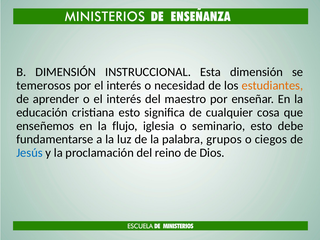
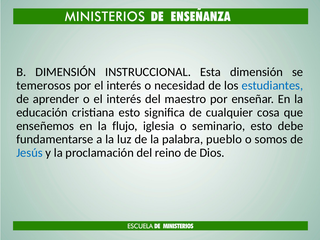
estudiantes colour: orange -> blue (272, 86)
grupos: grupos -> pueblo (224, 139)
ciegos: ciegos -> somos (271, 139)
